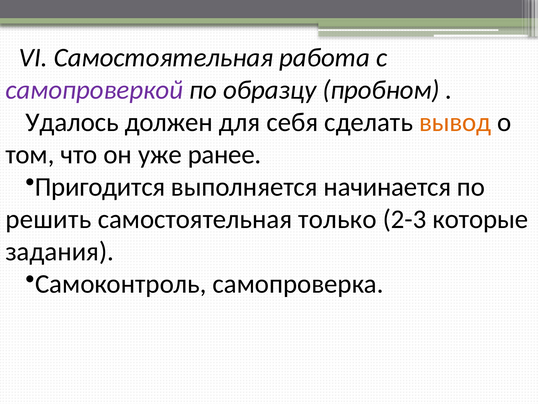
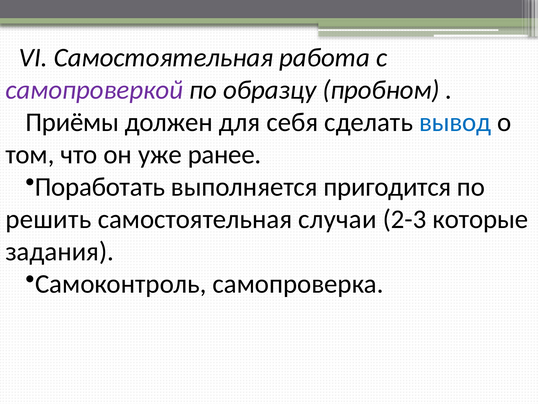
Удалось: Удалось -> Приёмы (72, 122)
вывод colour: orange -> blue (455, 122)
Пригодится: Пригодится -> Поработать (100, 187)
начинается: начинается -> пригодится (387, 187)
только: только -> случаи (337, 219)
